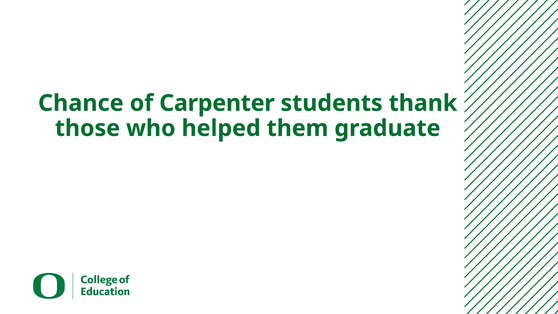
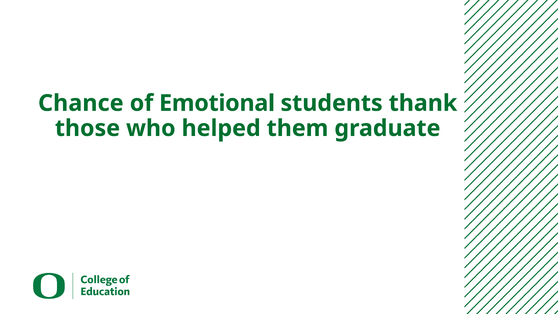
Carpenter: Carpenter -> Emotional (217, 103)
